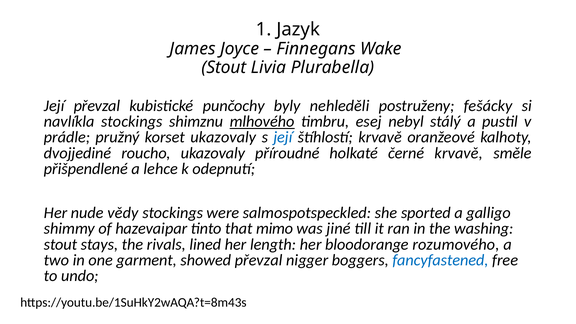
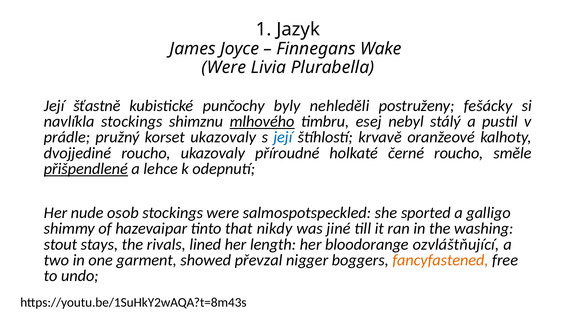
Stout: Stout -> Were (224, 68)
Její převzal: převzal -> šťastně (97, 106)
černé krvavě: krvavě -> roucho (459, 153)
přišpendlené underline: none -> present (86, 169)
vědy: vědy -> osob (123, 213)
mimo: mimo -> nikdy (275, 229)
rozumového: rozumového -> ozvláštňující (456, 244)
fancyfastened colour: blue -> orange (440, 260)
